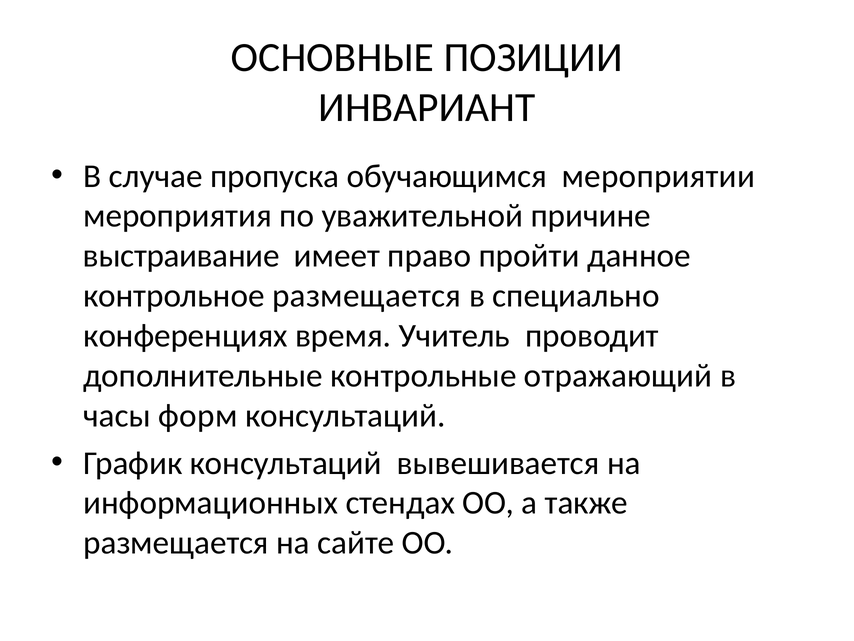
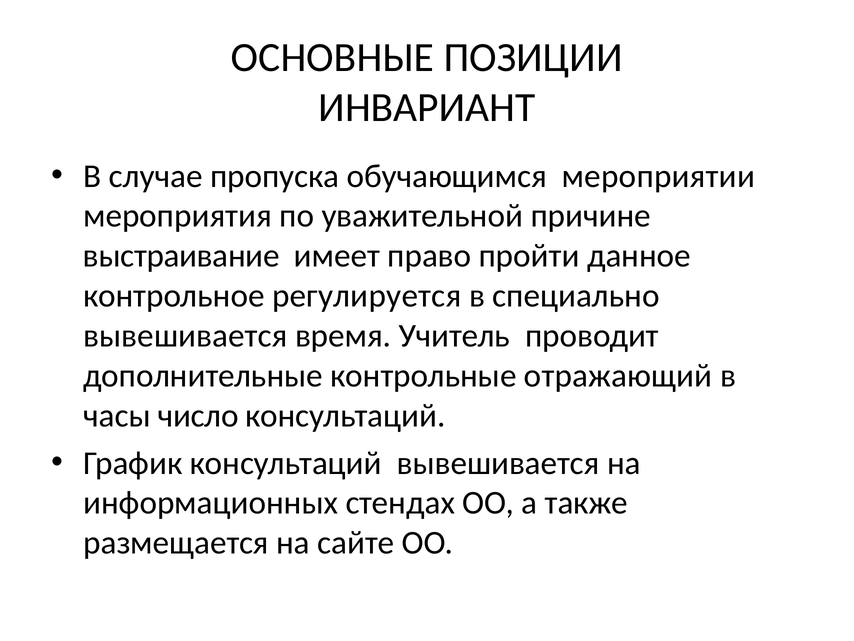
контрольное размещается: размещается -> регулируется (367, 296)
конференциях: конференциях -> вывешивается (185, 335)
форм: форм -> число (198, 415)
